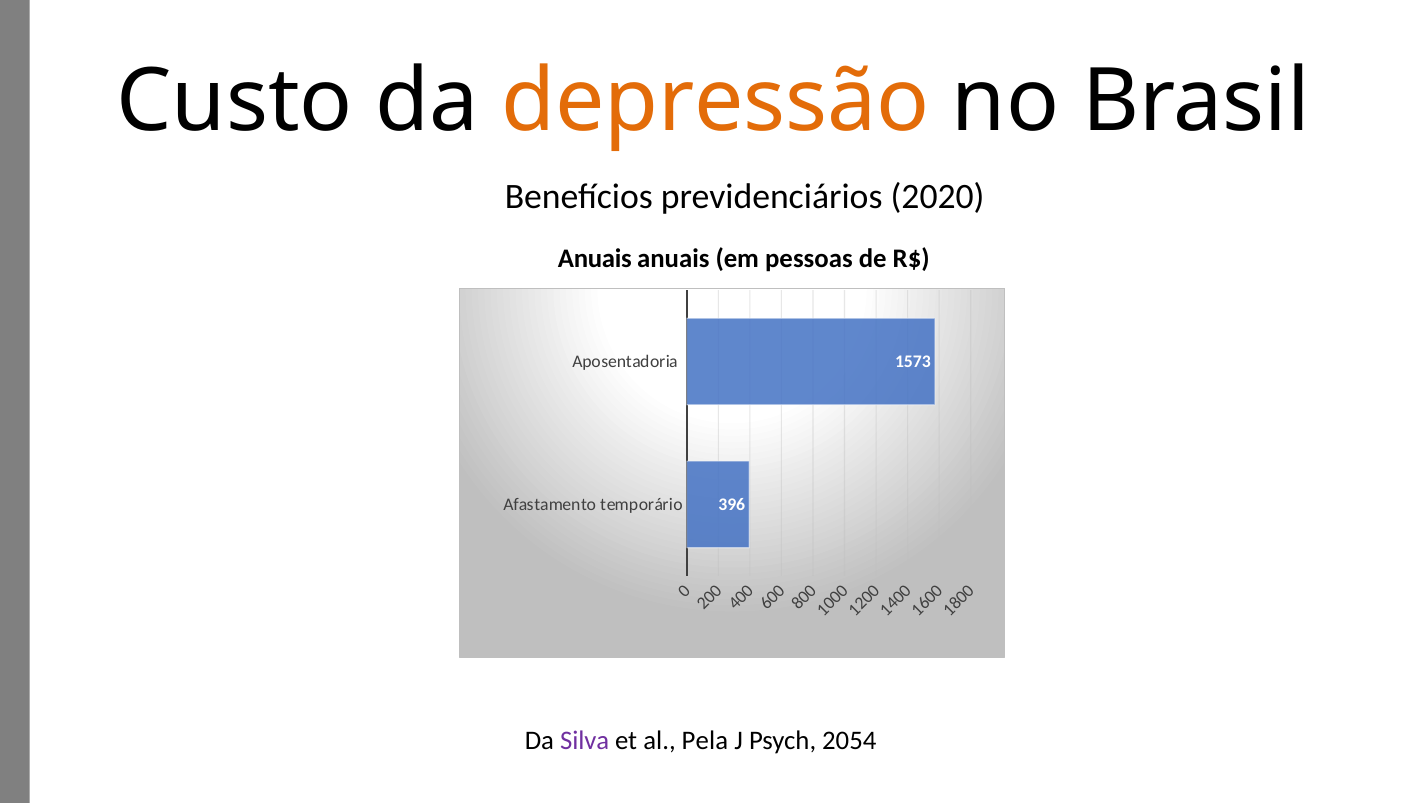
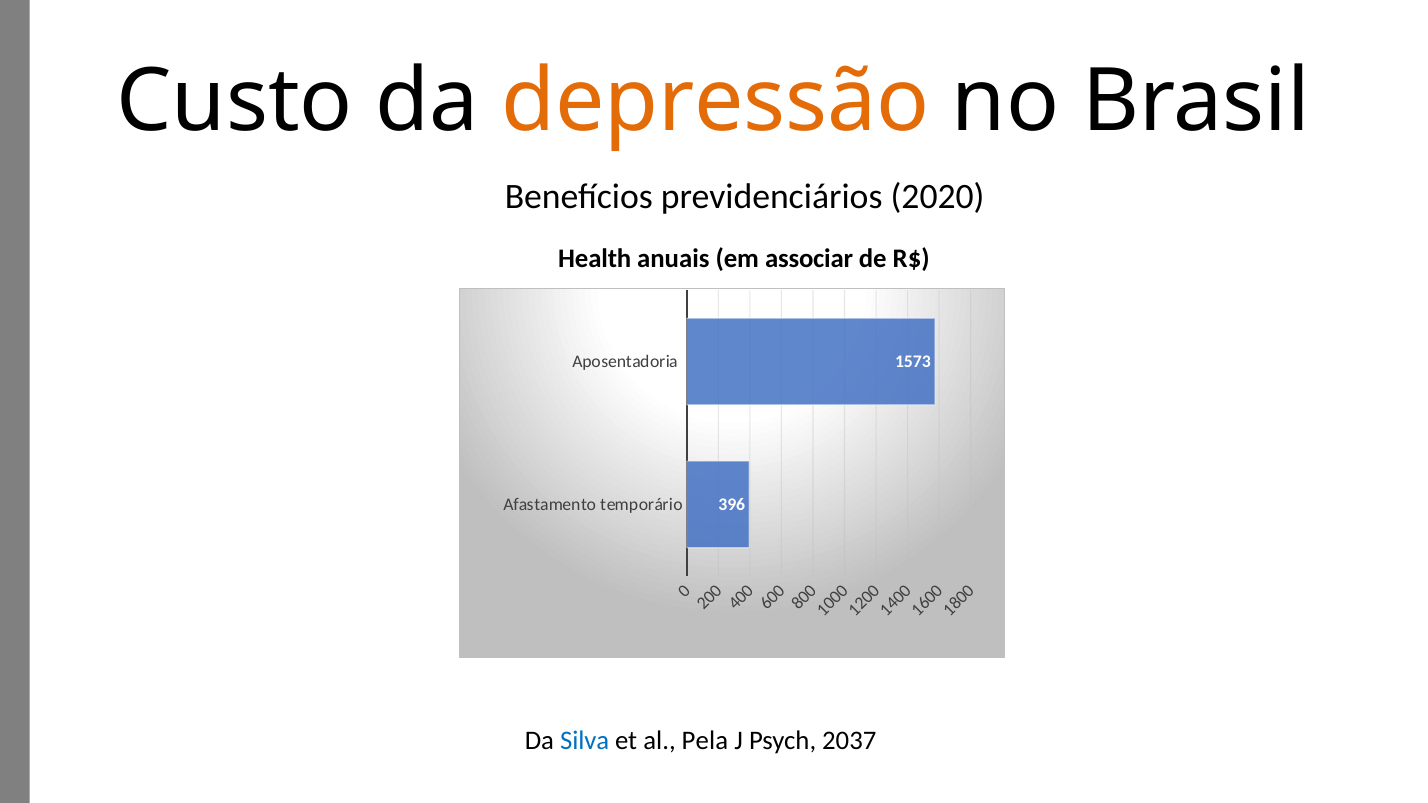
Anuais: Anuais -> Health (595, 259)
pessoas: pessoas -> associar (809, 259)
Silva colour: purple -> blue (585, 741)
2054: 2054 -> 2037 (849, 741)
